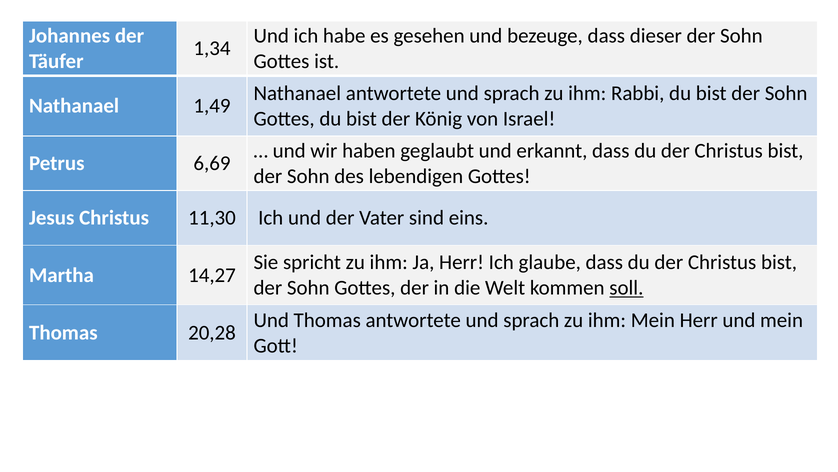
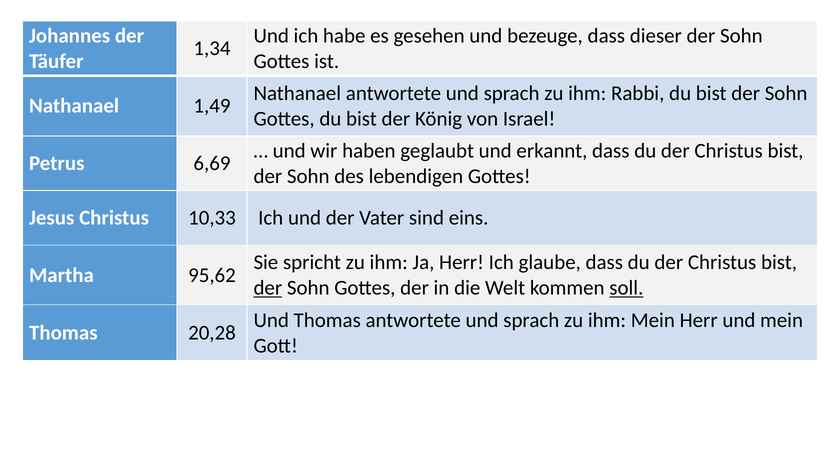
11,30: 11,30 -> 10,33 (212, 218)
14,27: 14,27 -> 95,62 (212, 275)
der underline: none -> present (268, 288)
